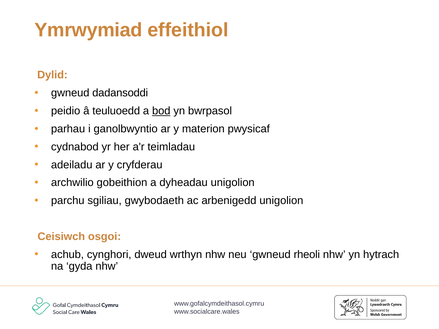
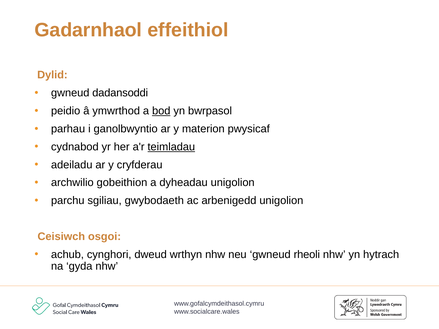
Ymrwymiad: Ymrwymiad -> Gadarnhaol (88, 30)
teuluoedd: teuluoedd -> ymwrthod (116, 111)
teimladau underline: none -> present (171, 147)
